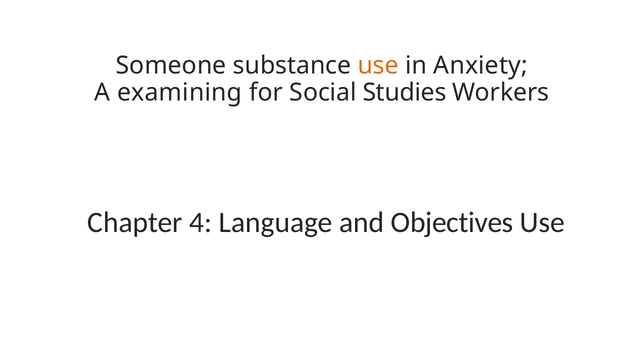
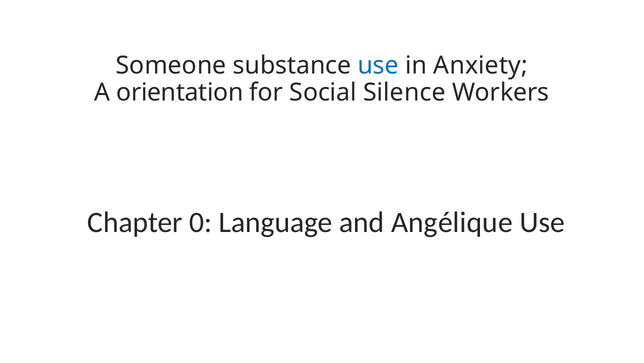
use colour: orange -> blue (378, 65)
examining: examining -> orientation (180, 92)
Studies: Studies -> Silence (404, 92)
4: 4 -> 0 (201, 222)
Objectives: Objectives -> Angélique (452, 222)
